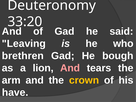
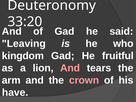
brethren: brethren -> kingdom (23, 56)
bough: bough -> fruitful (118, 56)
crown colour: yellow -> pink (84, 80)
